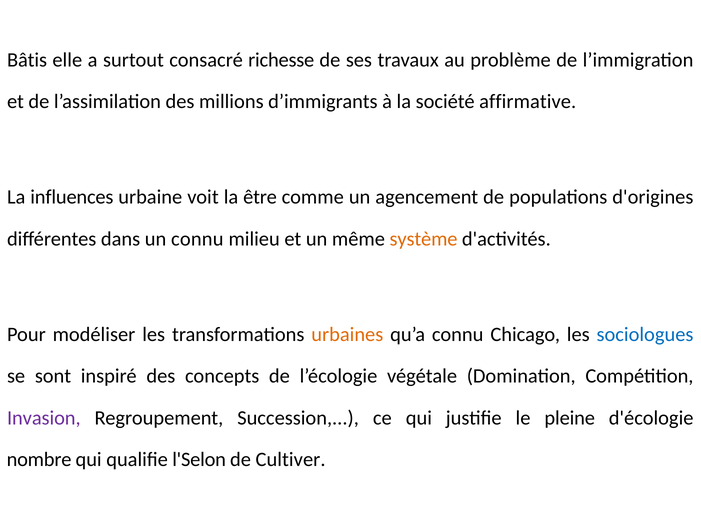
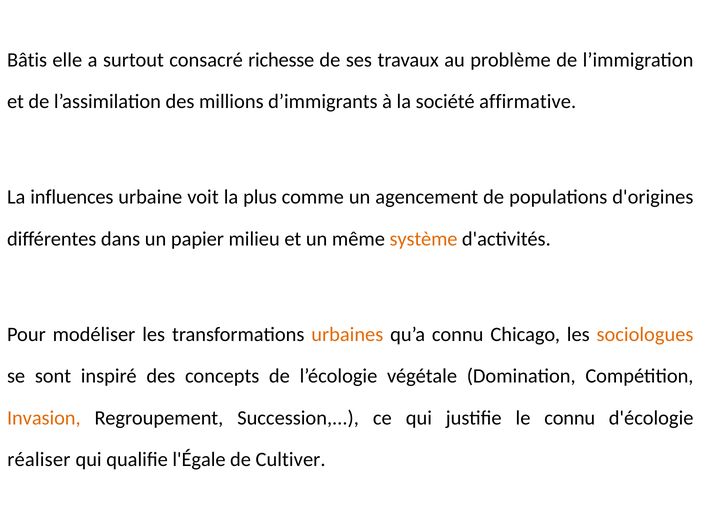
être: être -> plus (260, 197)
un connu: connu -> papier (197, 239)
sociologues colour: blue -> orange (645, 335)
Invasion colour: purple -> orange (44, 418)
le pleine: pleine -> connu (570, 418)
nombre: nombre -> réaliser (39, 460)
l'Selon: l'Selon -> l'Égale (199, 460)
